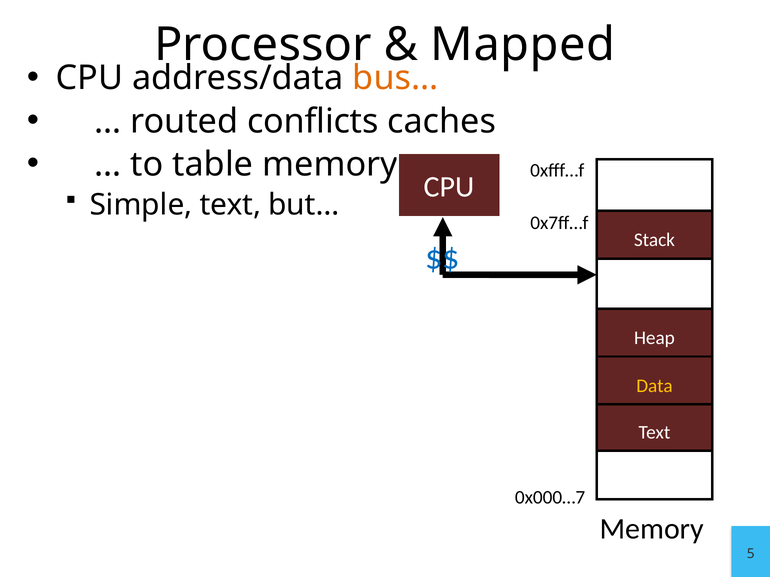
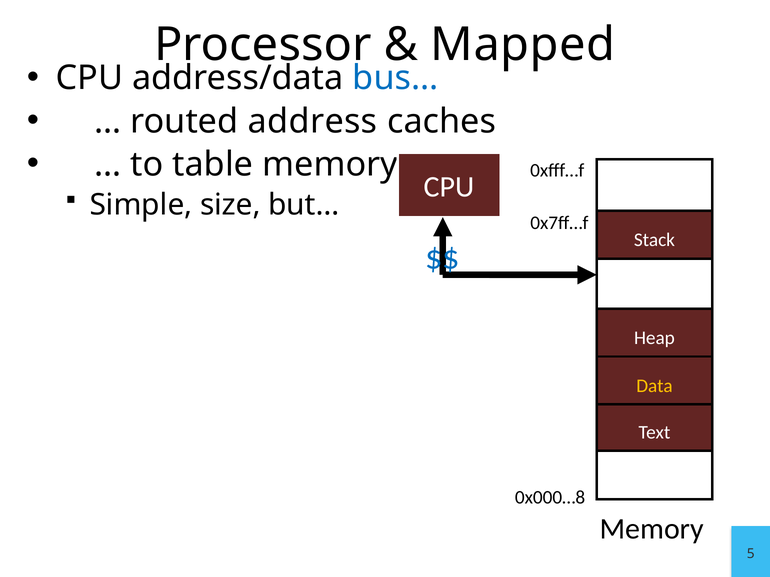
bus colour: orange -> blue (396, 78)
conflicts: conflicts -> address (313, 121)
Simple text: text -> size (230, 205)
0x000…7: 0x000…7 -> 0x000…8 (550, 498)
